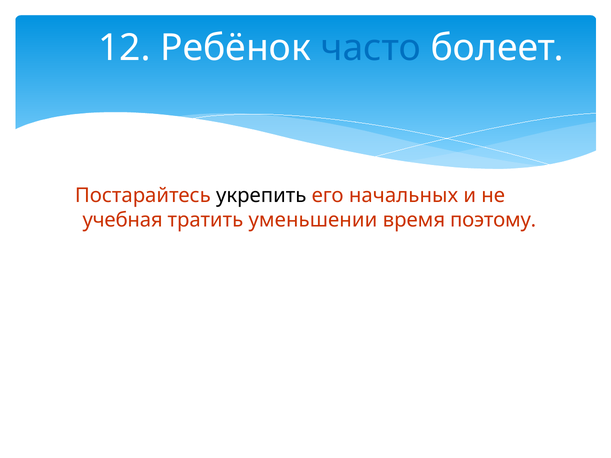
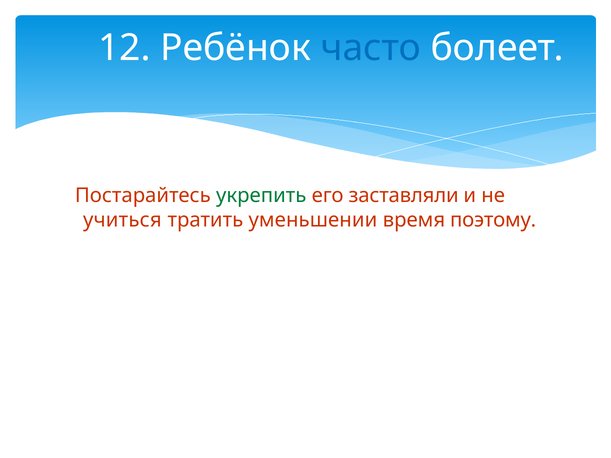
укрепить colour: black -> green (261, 195)
начальных: начальных -> заставляли (404, 195)
учебная: учебная -> учиться (122, 220)
